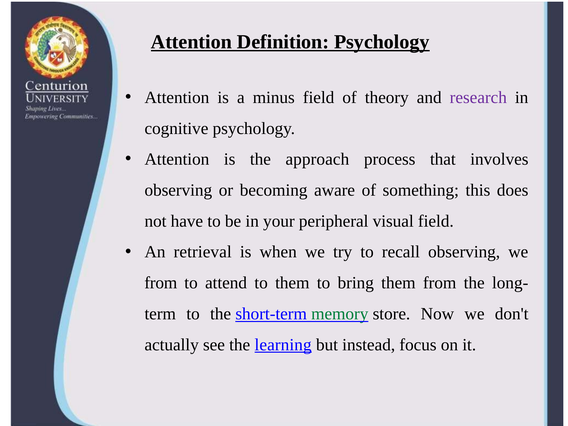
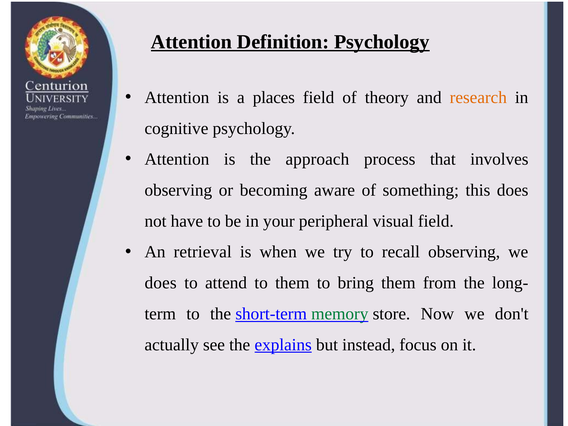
minus: minus -> places (274, 97)
research colour: purple -> orange (478, 97)
from: from -> does (161, 283)
learning: learning -> explains (283, 345)
